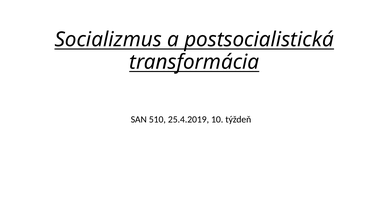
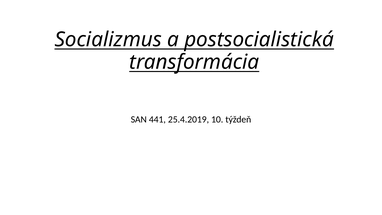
510: 510 -> 441 (157, 119)
